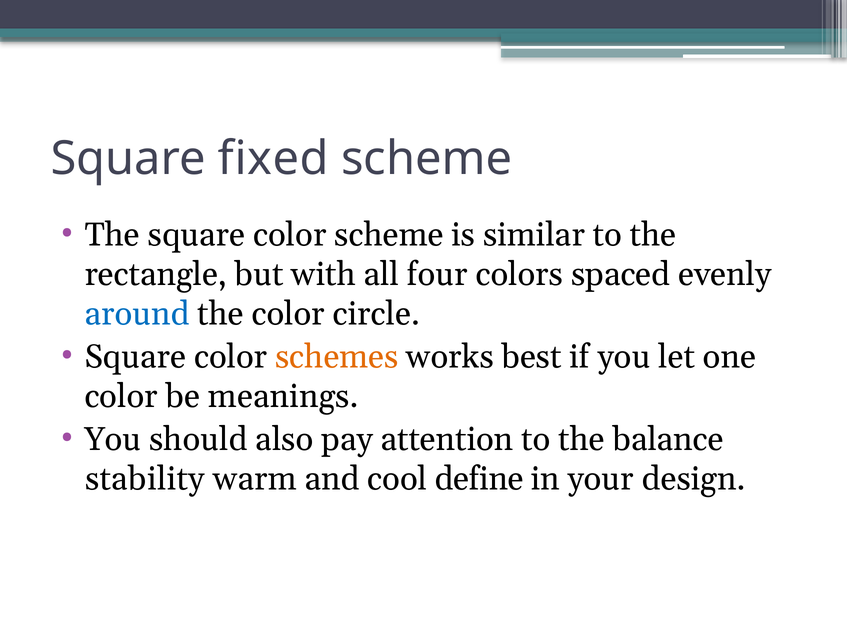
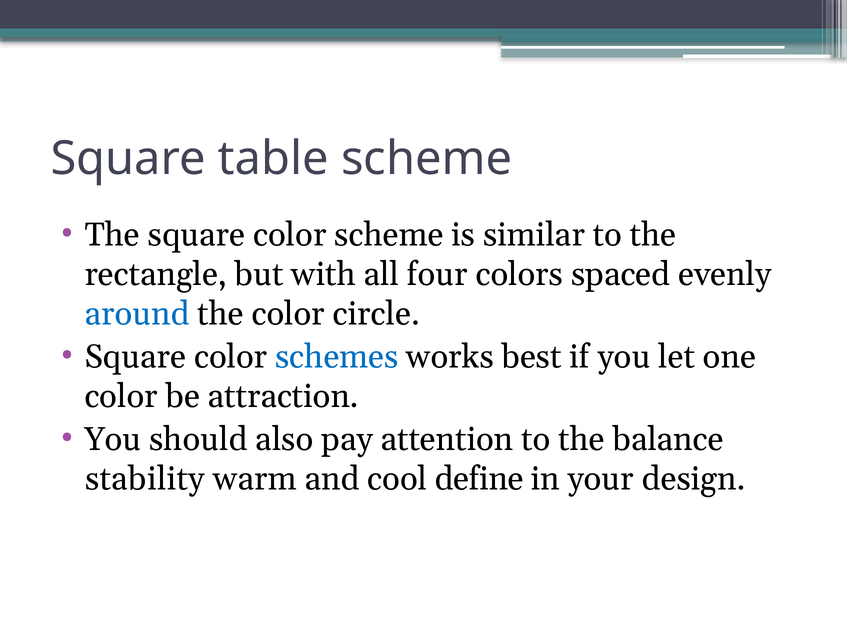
fixed: fixed -> table (273, 159)
schemes colour: orange -> blue (337, 356)
meanings: meanings -> attraction (283, 396)
